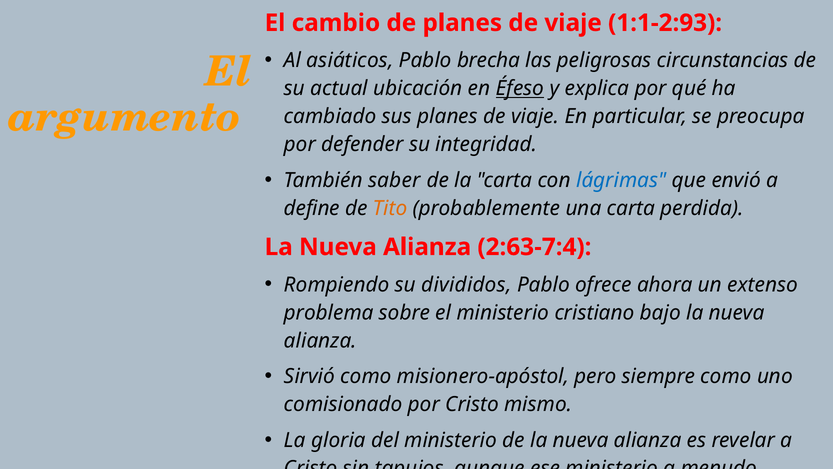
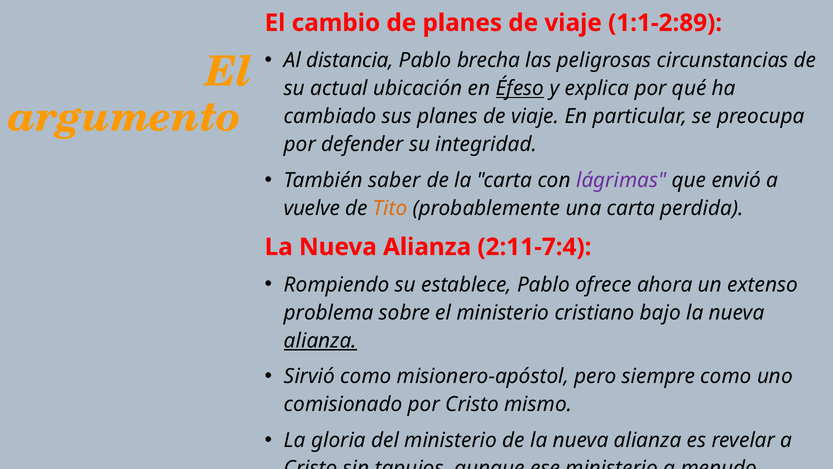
1:1-2:93: 1:1-2:93 -> 1:1-2:89 (665, 23)
asiáticos: asiáticos -> distancia (350, 61)
lágrimas colour: blue -> purple (621, 180)
define: define -> vuelve (312, 208)
2:63-7:4: 2:63-7:4 -> 2:11-7:4 (534, 247)
divididos: divididos -> establece (467, 284)
alianza underline: none -> present (320, 340)
